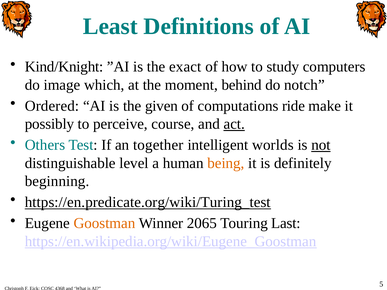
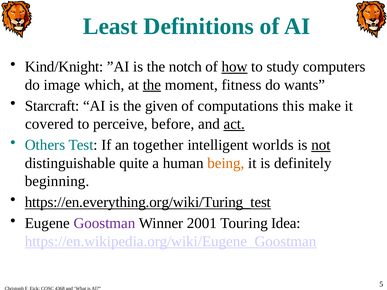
exact: exact -> notch (185, 67)
how underline: none -> present (234, 67)
the underline: none -> present (152, 85)
behind: behind -> fitness (242, 85)
notch: notch -> wants (305, 85)
Ordered: Ordered -> Starcraft (52, 106)
ride: ride -> this (293, 106)
possibly: possibly -> covered (49, 124)
course: course -> before (173, 124)
level: level -> quite (134, 163)
https://en.predicate.org/wiki/Turing_test: https://en.predicate.org/wiki/Turing_test -> https://en.everything.org/wiki/Turing_test (148, 202)
Goostman colour: orange -> purple (104, 223)
2065: 2065 -> 2001 (202, 223)
Last: Last -> Idea (286, 223)
